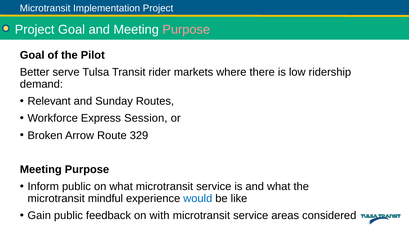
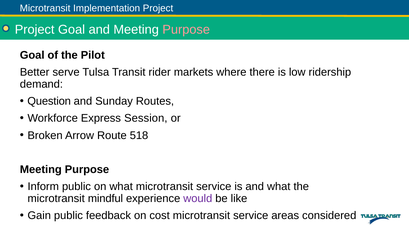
Relevant: Relevant -> Question (49, 101)
329: 329 -> 518 (139, 135)
would colour: blue -> purple (198, 199)
with: with -> cost (160, 216)
